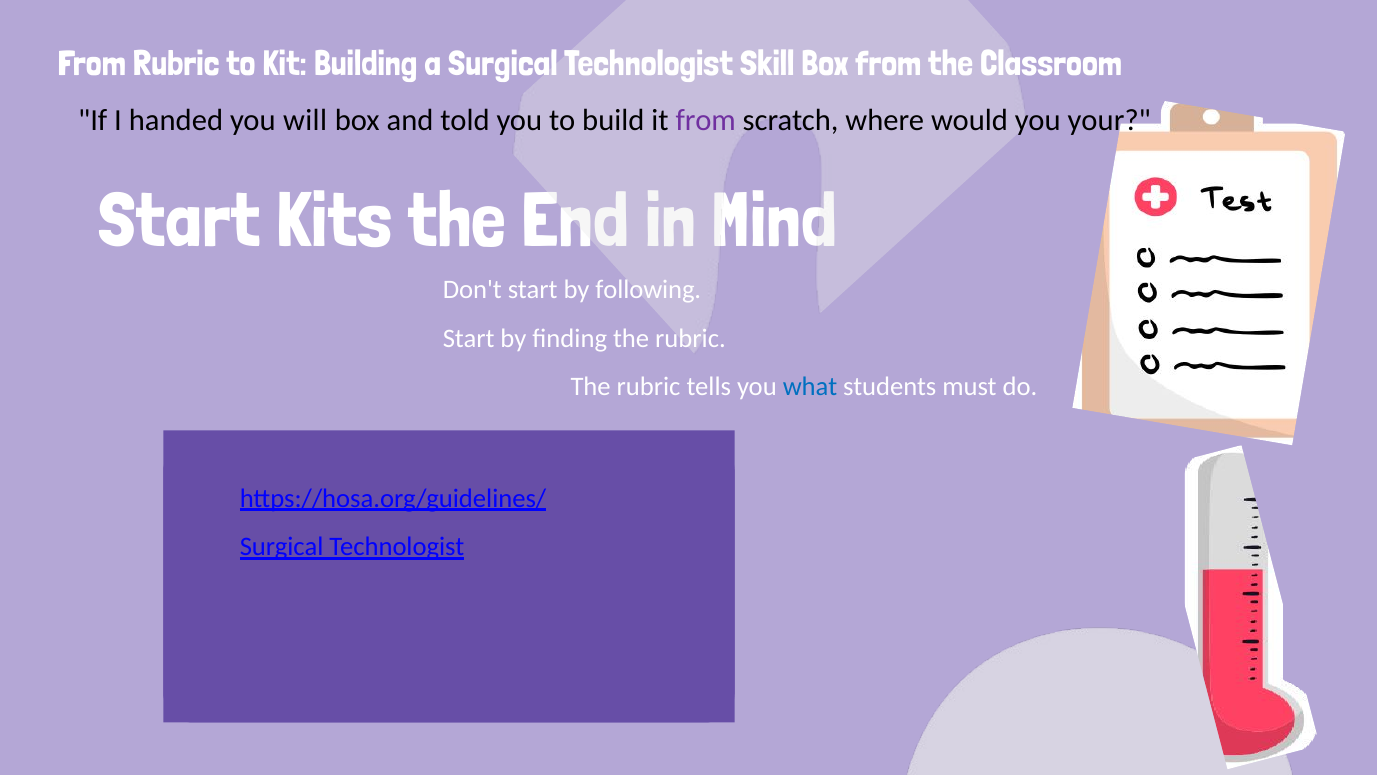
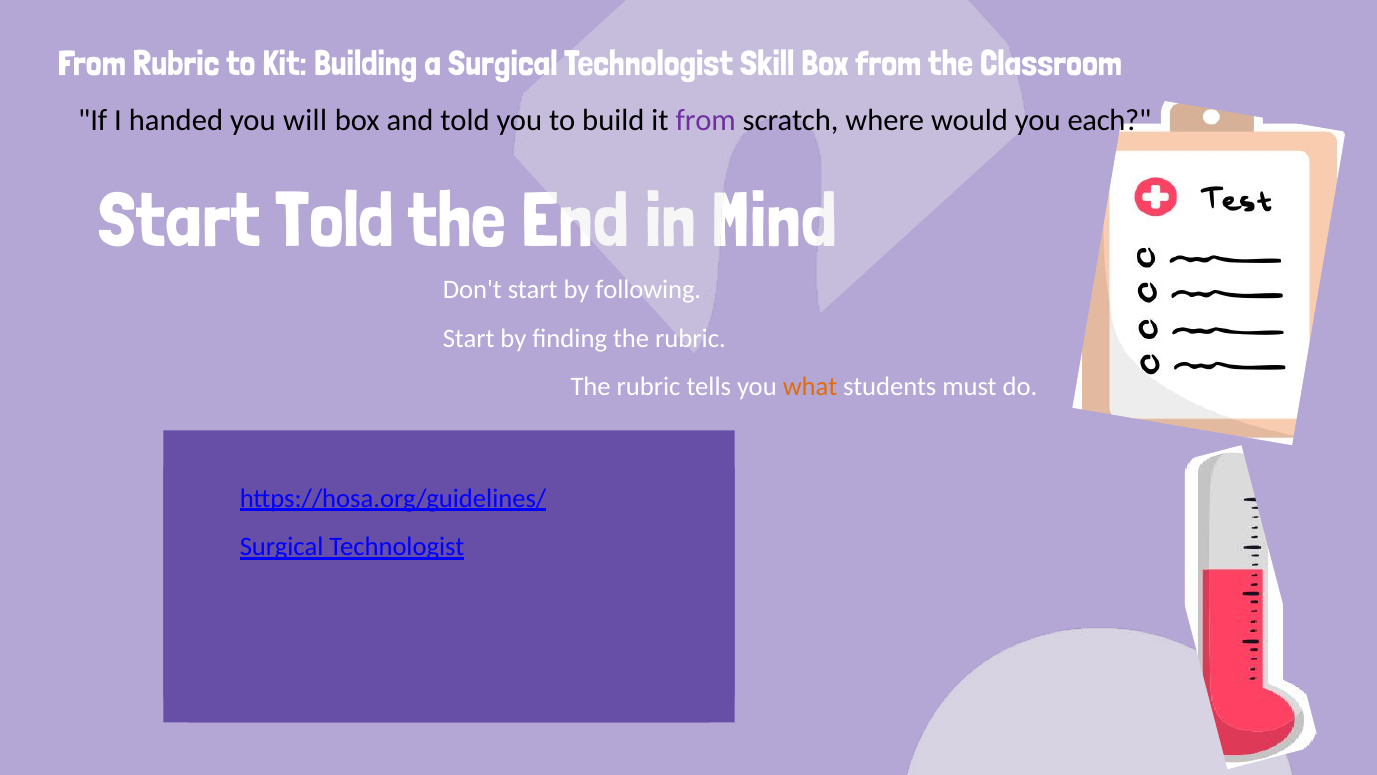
your: your -> each (1109, 120)
Start Kits: Kits -> Told (335, 221)
what colour: blue -> orange (810, 387)
